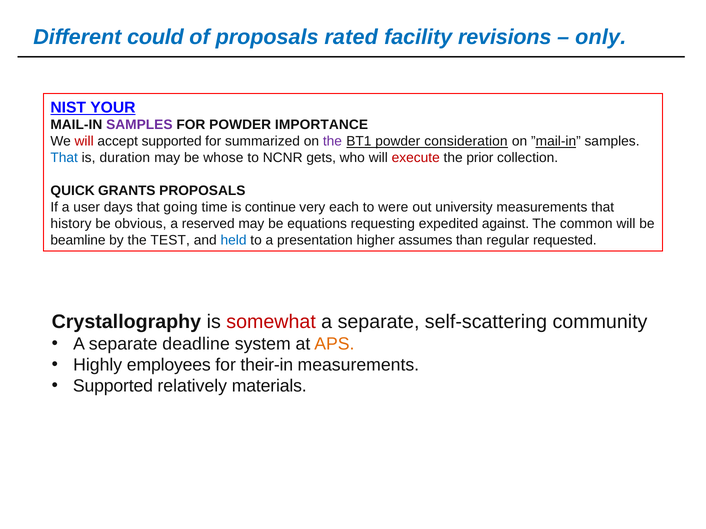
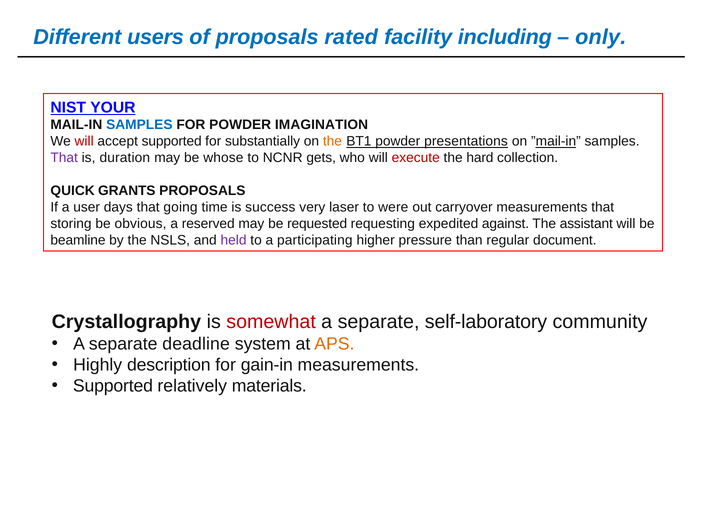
could: could -> users (155, 37)
revisions: revisions -> including (505, 37)
SAMPLES colour: purple -> blue (139, 125)
IMPORTANCE: IMPORTANCE -> IMAGINATION (322, 125)
summarized: summarized -> substantially (263, 142)
the colour: purple -> orange (332, 142)
consideration: consideration -> presentations (466, 142)
That colour: blue -> purple (64, 158)
prior: prior -> hard (480, 158)
continue: continue -> success (270, 207)
each: each -> laser (344, 207)
university: university -> carryover (464, 207)
history: history -> storing (71, 224)
equations: equations -> requested (317, 224)
common: common -> assistant (586, 224)
TEST: TEST -> NSLS (170, 240)
held colour: blue -> purple (234, 240)
presentation: presentation -> participating (315, 240)
assumes: assumes -> pressure (425, 240)
requested: requested -> document (565, 240)
self-scattering: self-scattering -> self-laboratory (486, 322)
employees: employees -> description (169, 365)
their-in: their-in -> gain-in (267, 365)
